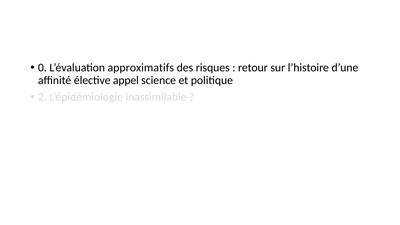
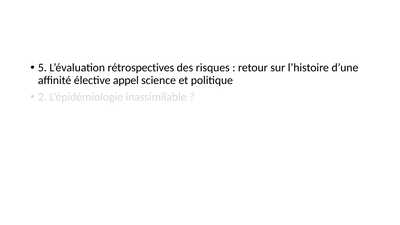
0: 0 -> 5 (42, 68)
approximatifs: approximatifs -> rétrospectives (141, 68)
